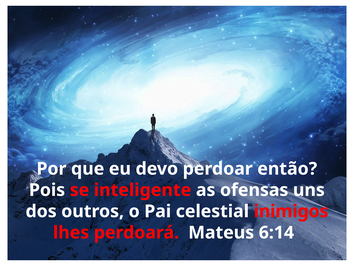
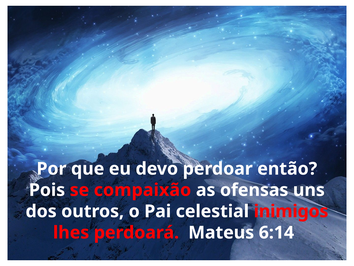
inteligente: inteligente -> compaixão (142, 190)
